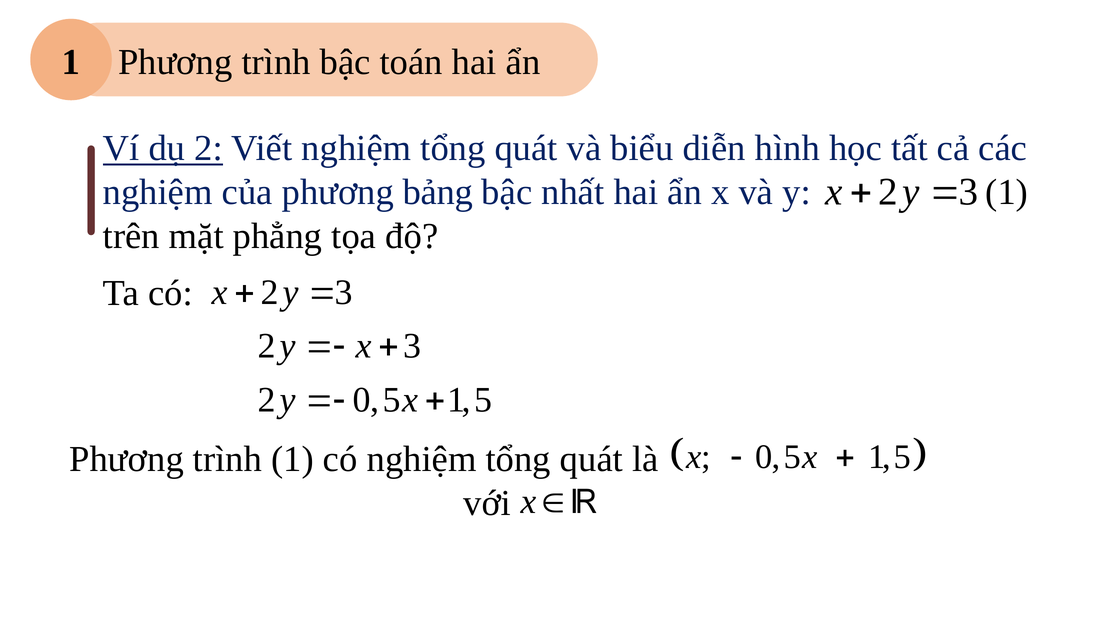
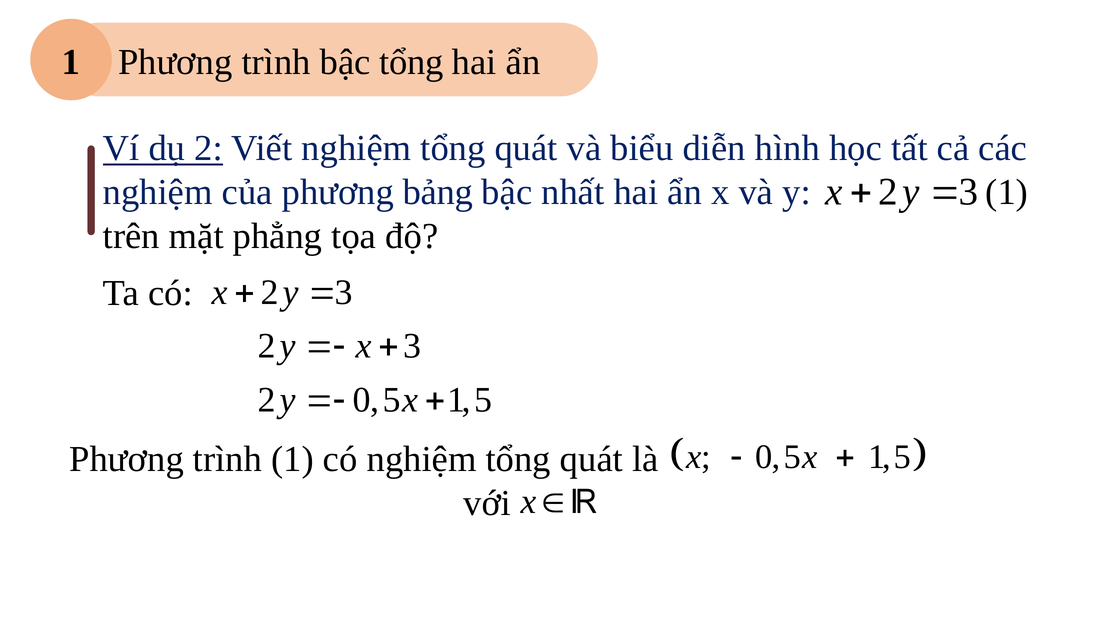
bậc toán: toán -> tổng (411, 62)
